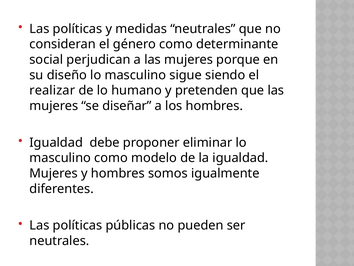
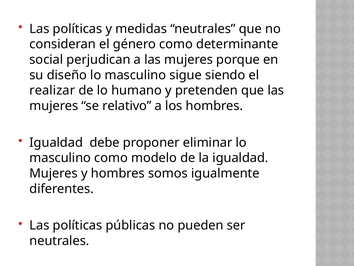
diseñar: diseñar -> relativo (127, 106)
